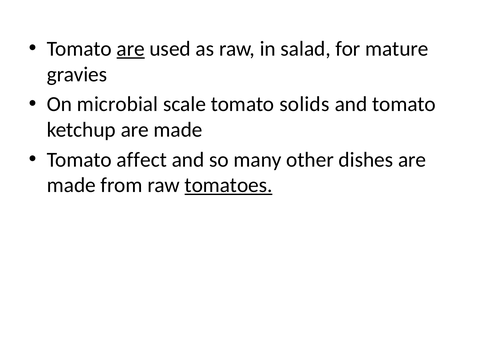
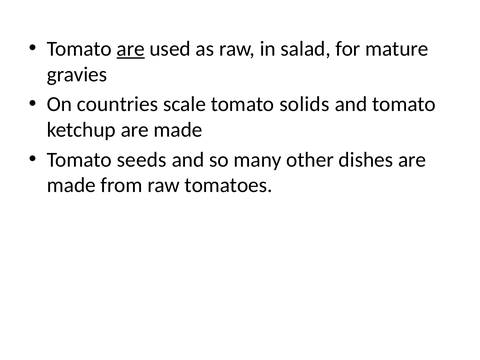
microbial: microbial -> countries (118, 104)
affect: affect -> seeds (142, 160)
tomatoes underline: present -> none (229, 185)
